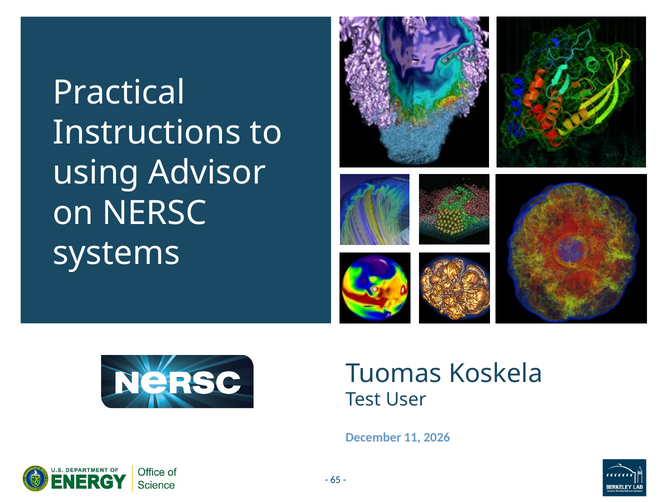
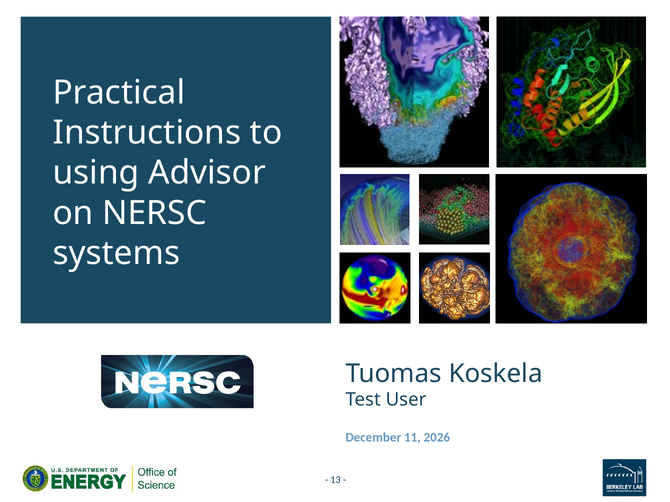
65: 65 -> 13 (336, 481)
